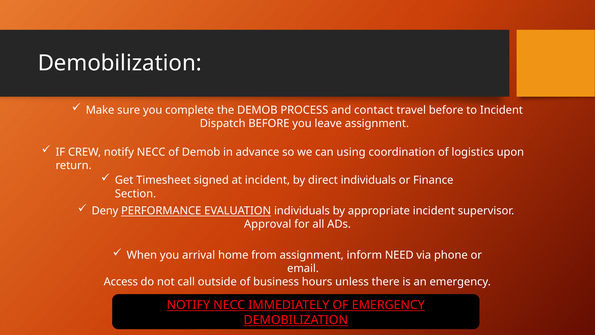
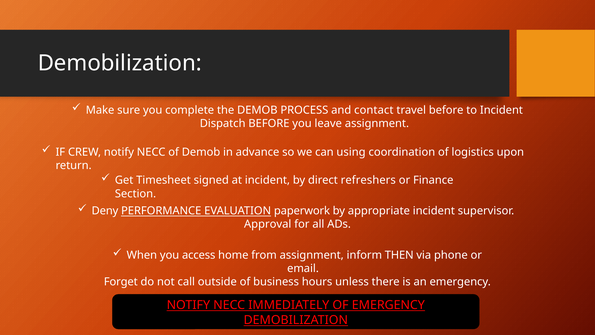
direct individuals: individuals -> refreshers (368, 180)
EVALUATION individuals: individuals -> paperwork (302, 211)
arrival: arrival -> access (199, 255)
NEED: NEED -> THEN (399, 255)
Access: Access -> Forget (121, 282)
